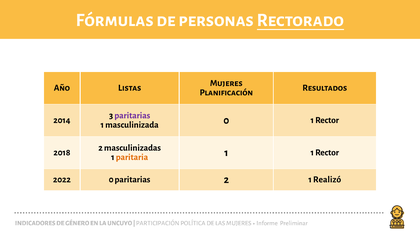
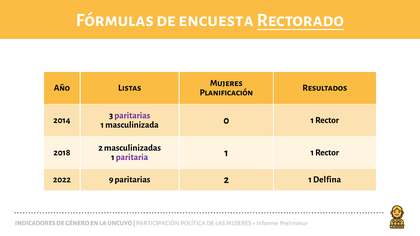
personas: personas -> encuesta (216, 20)
paritaria colour: orange -> purple (132, 157)
2022 0: 0 -> 9 (111, 180)
Realizó: Realizó -> Delfina (327, 180)
